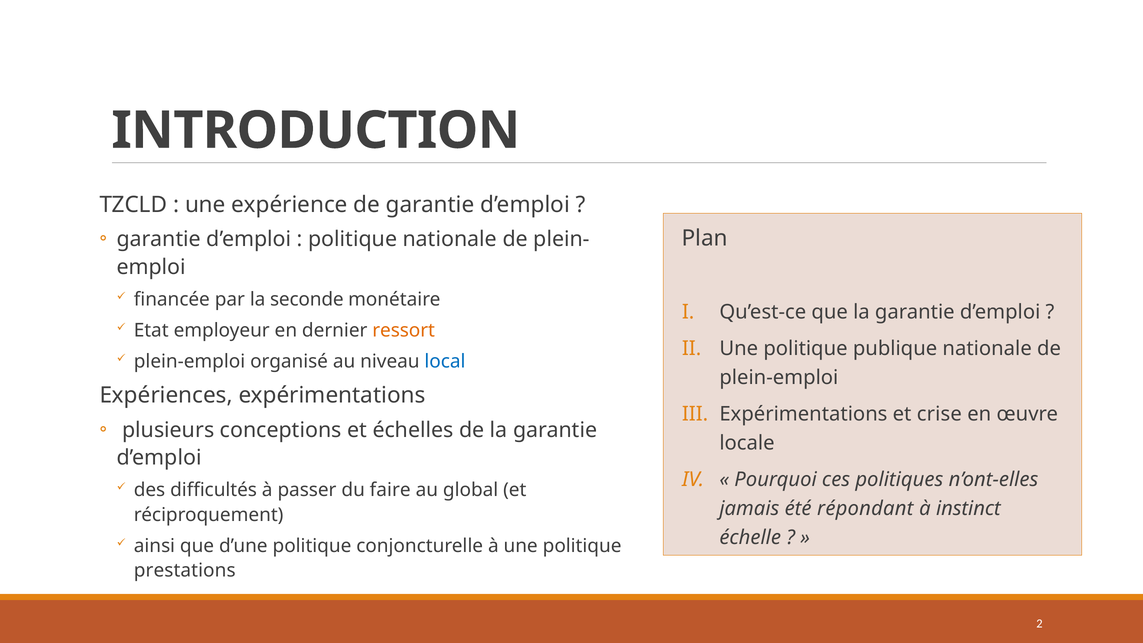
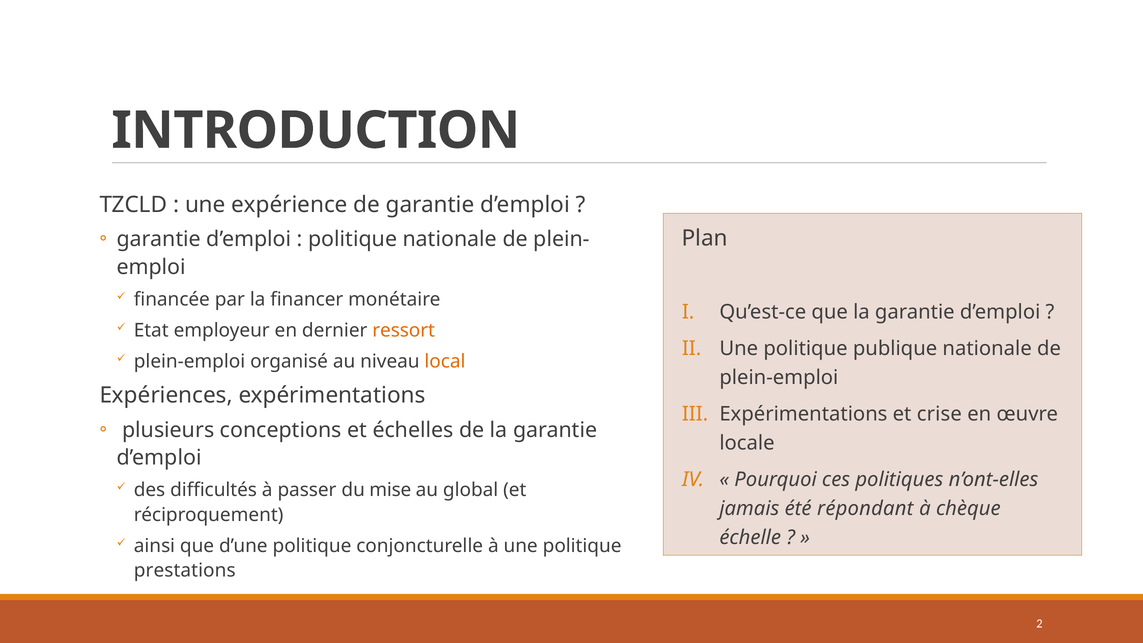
seconde: seconde -> financer (307, 299)
local colour: blue -> orange (445, 361)
faire: faire -> mise (390, 490)
instinct: instinct -> chèque (968, 509)
